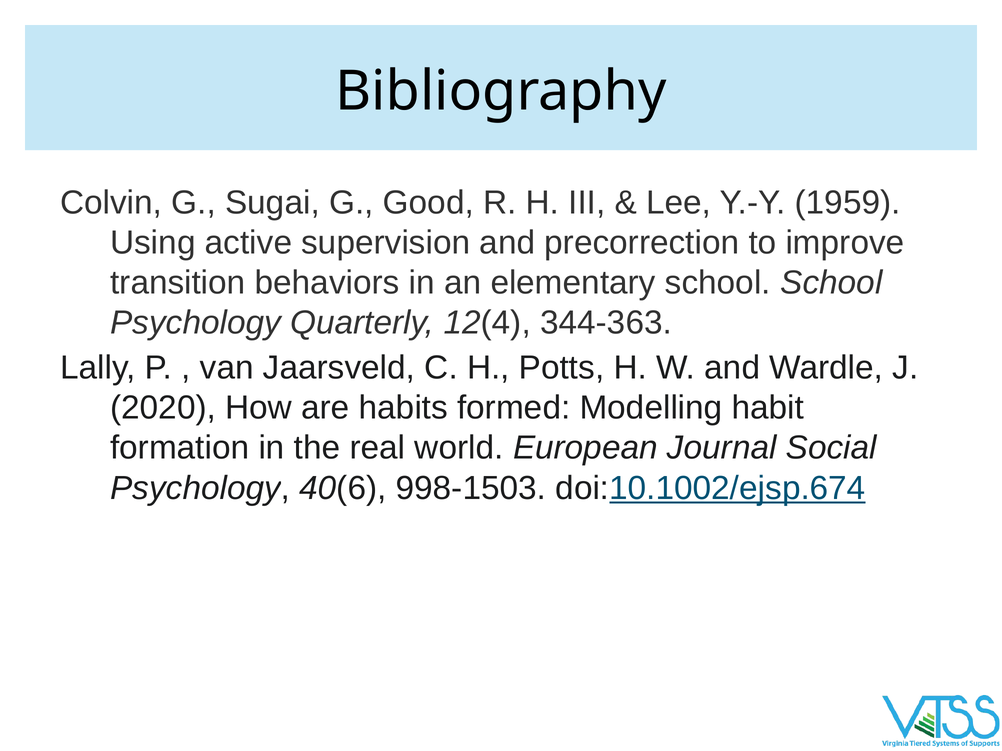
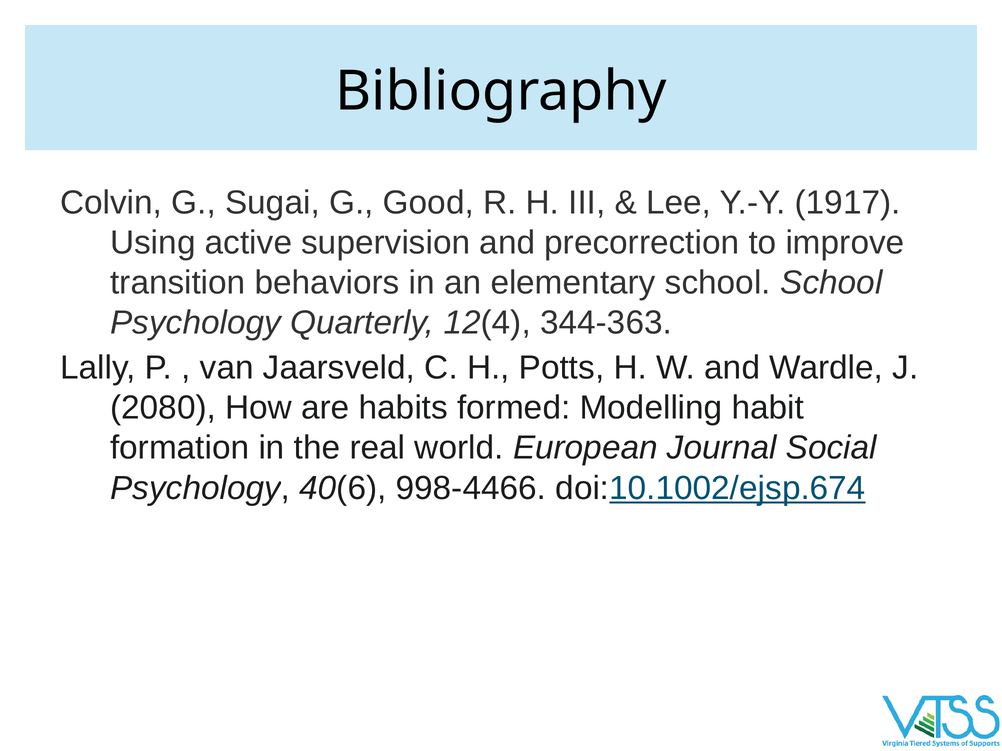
1959: 1959 -> 1917 (848, 203)
2020: 2020 -> 2080 (163, 408)
998-1503: 998-1503 -> 998-4466 (471, 488)
